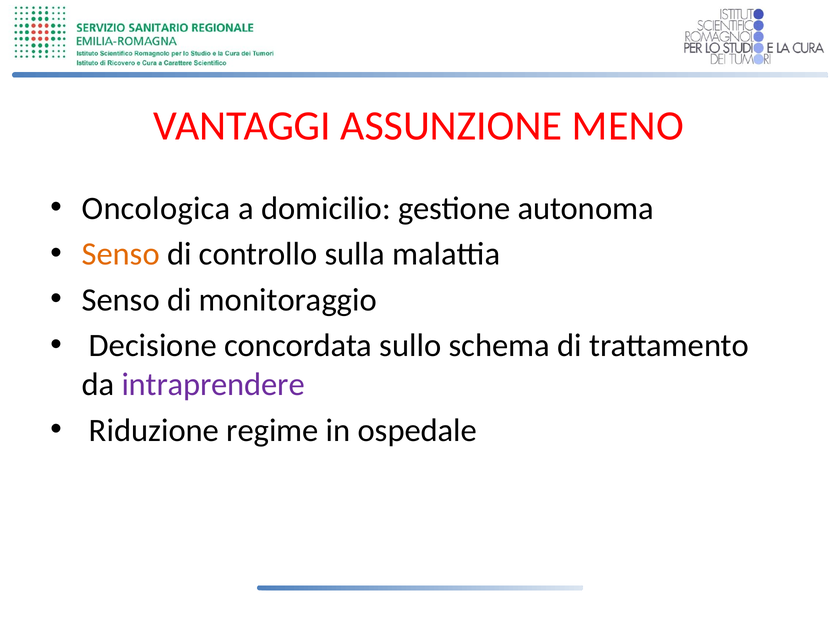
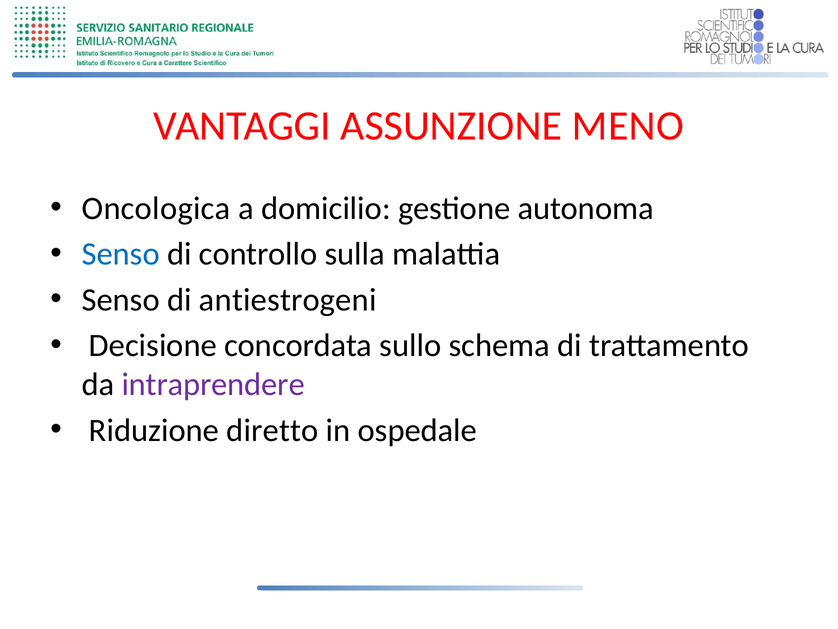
Senso colour: orange -> blue (121, 254)
monitoraggio: monitoraggio -> antiestrogeni (288, 300)
regime: regime -> diretto (272, 430)
